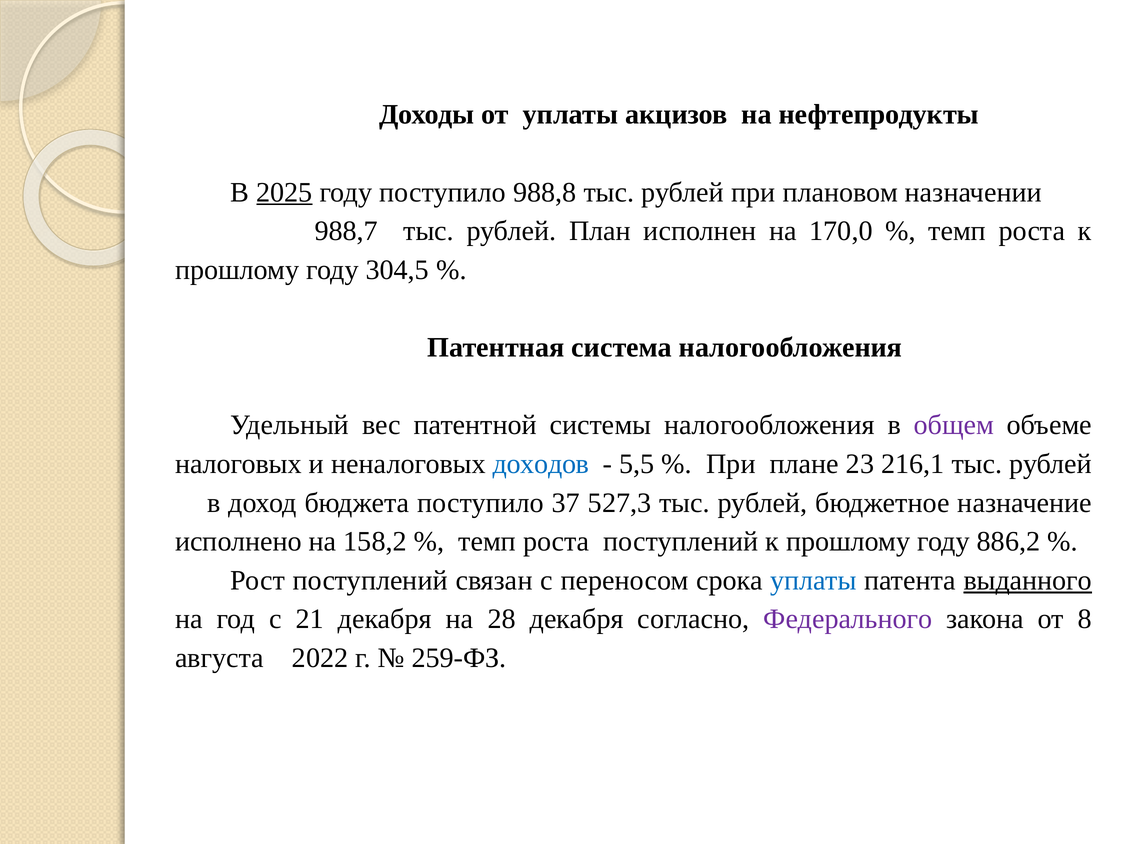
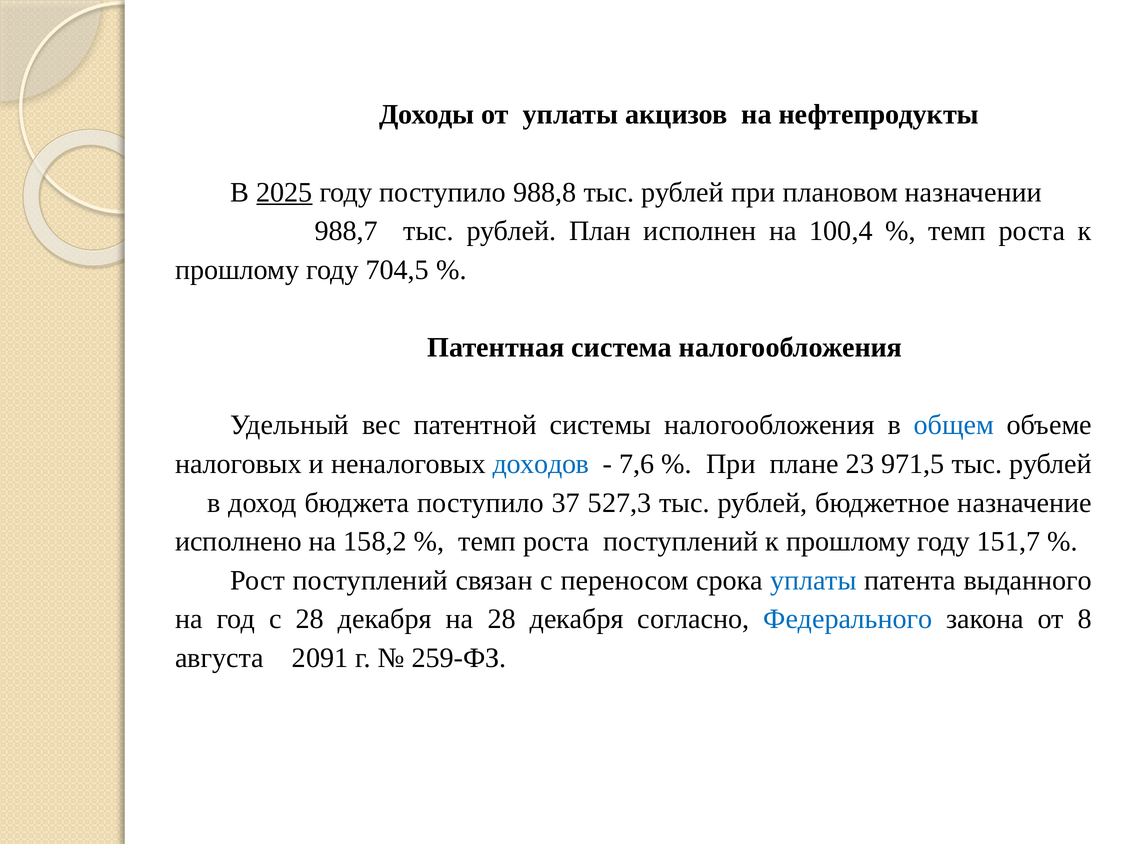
170,0: 170,0 -> 100,4 (841, 231)
304,5: 304,5 -> 704,5 (397, 270)
общем colour: purple -> blue (954, 425)
5,5: 5,5 -> 7,6 (637, 464)
216,1: 216,1 -> 971,5 (913, 464)
886,2: 886,2 -> 151,7 (1009, 542)
выданного underline: present -> none (1028, 581)
с 21: 21 -> 28 (310, 620)
Федерального colour: purple -> blue (848, 620)
2022: 2022 -> 2091 (320, 658)
